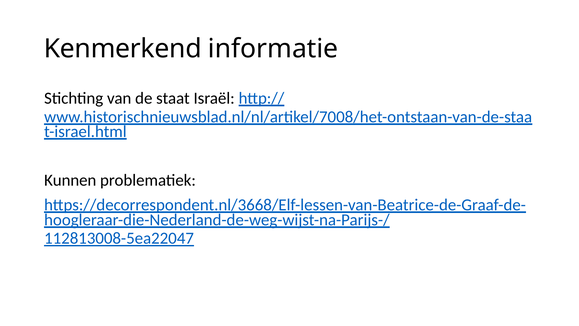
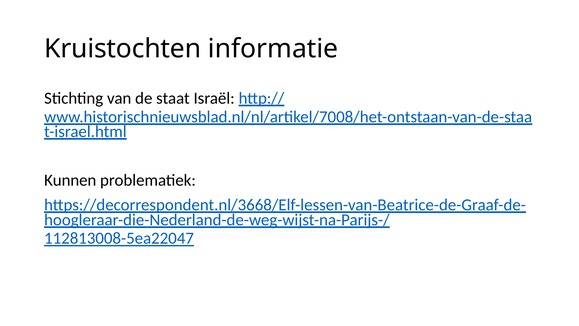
Kenmerkend: Kenmerkend -> Kruistochten (123, 49)
